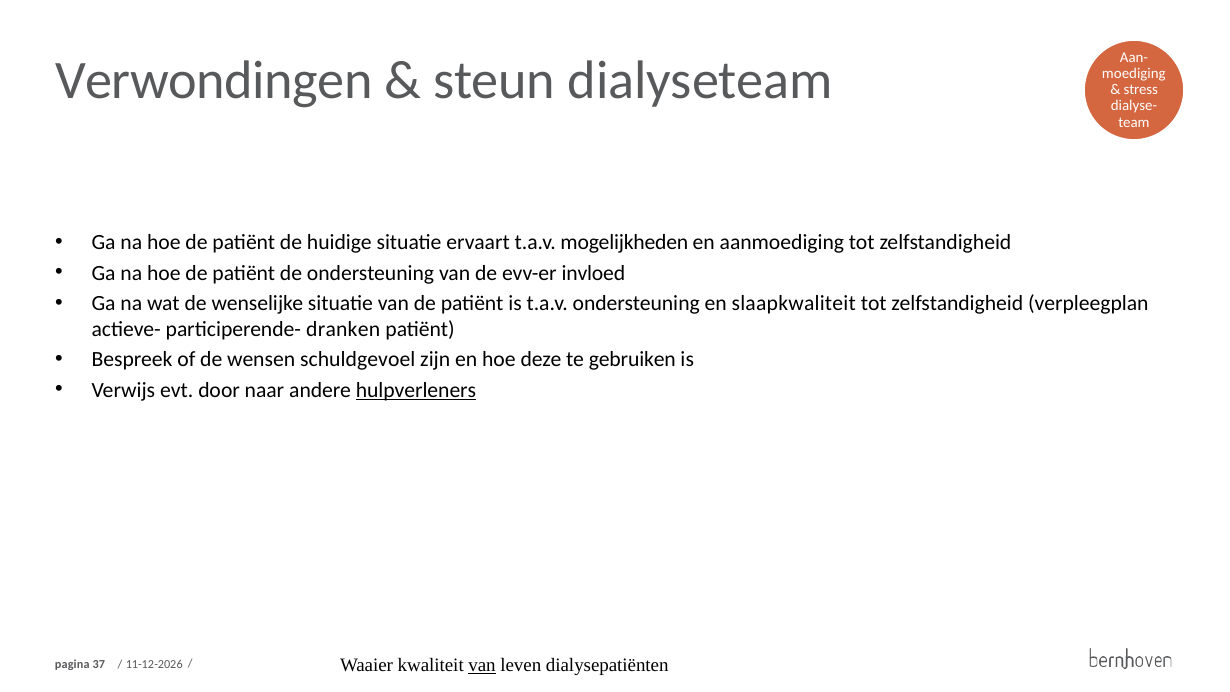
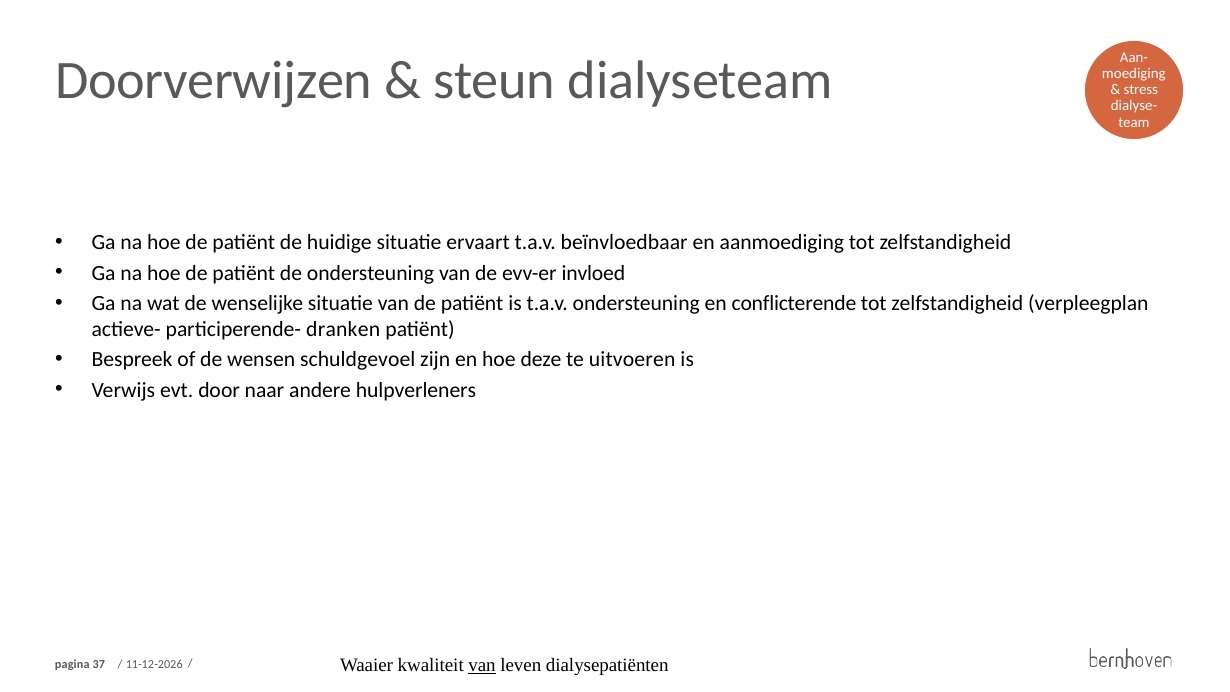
Verwondingen: Verwondingen -> Doorverwijzen (214, 81)
mogelijkheden: mogelijkheden -> beïnvloedbaar (624, 243)
slaapkwaliteit: slaapkwaliteit -> conflicterende (794, 303)
gebruiken: gebruiken -> uitvoeren (632, 360)
hulpverleners underline: present -> none (416, 390)
